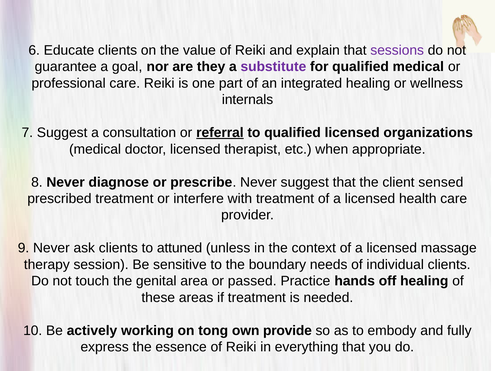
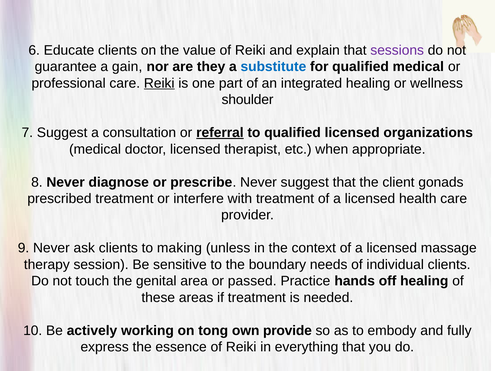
goal: goal -> gain (127, 67)
substitute colour: purple -> blue (273, 67)
Reiki underline: none -> present (159, 83)
internals: internals -> shoulder (248, 100)
sensed: sensed -> gonads (441, 182)
attuned: attuned -> making (179, 248)
